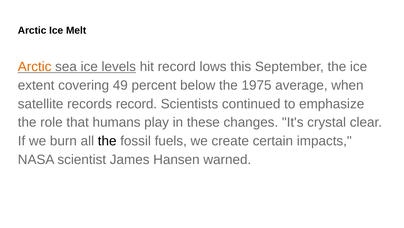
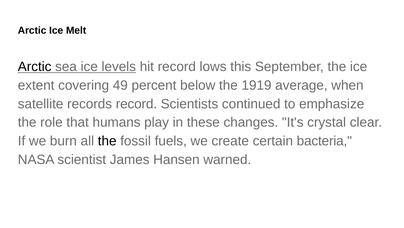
Arctic colour: orange -> black (35, 66)
1975: 1975 -> 1919 (257, 85)
impacts: impacts -> bacteria (324, 141)
